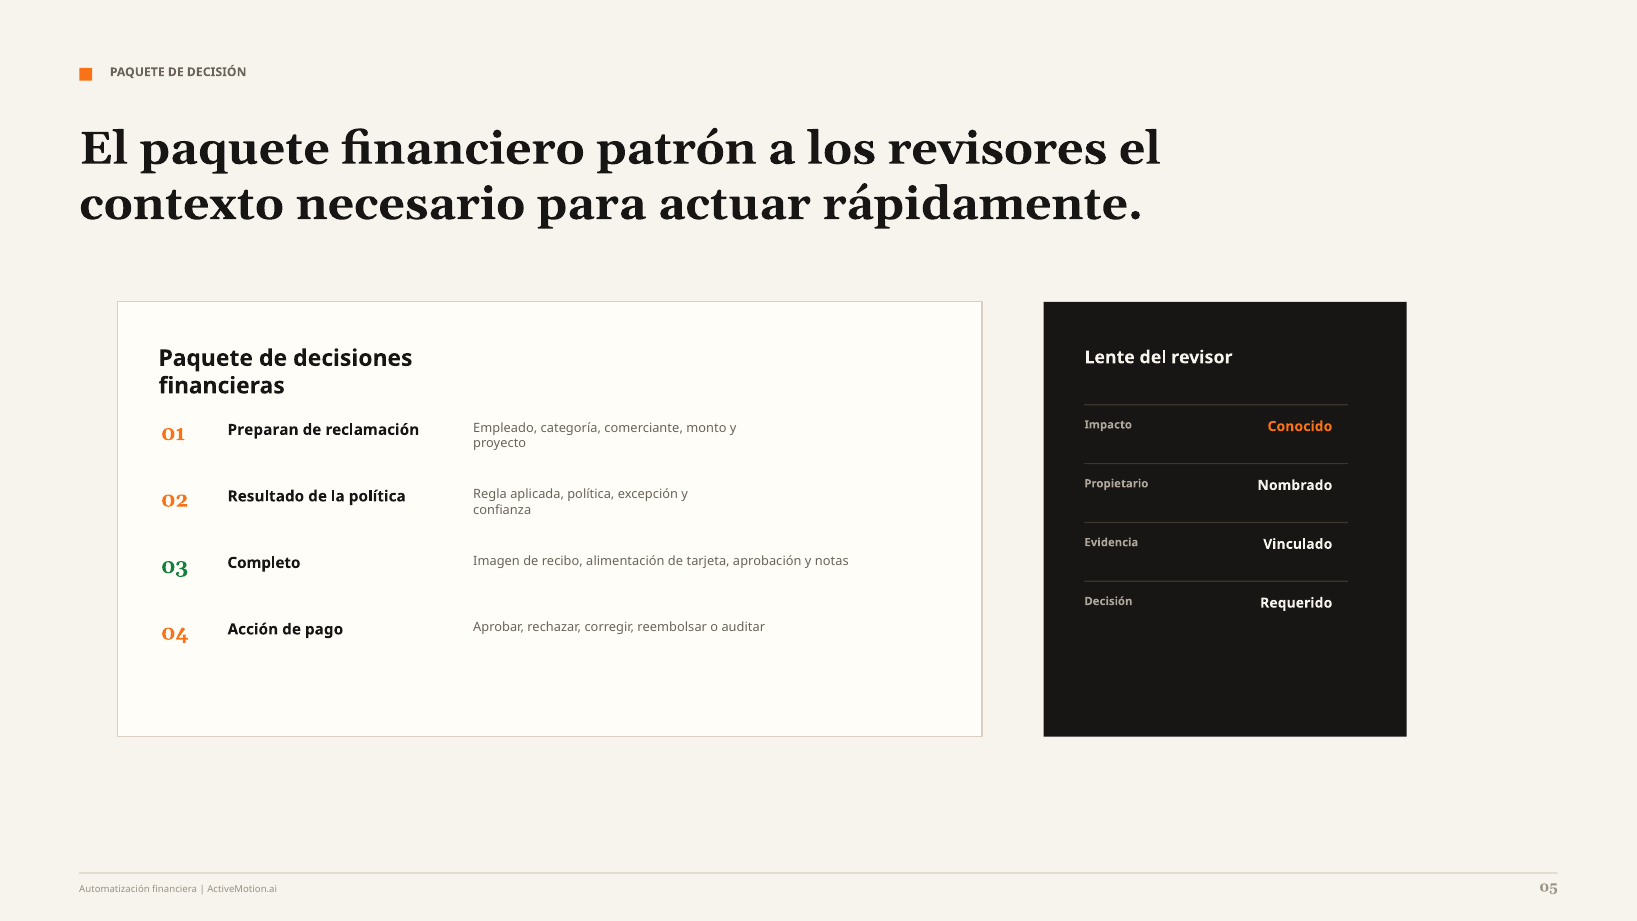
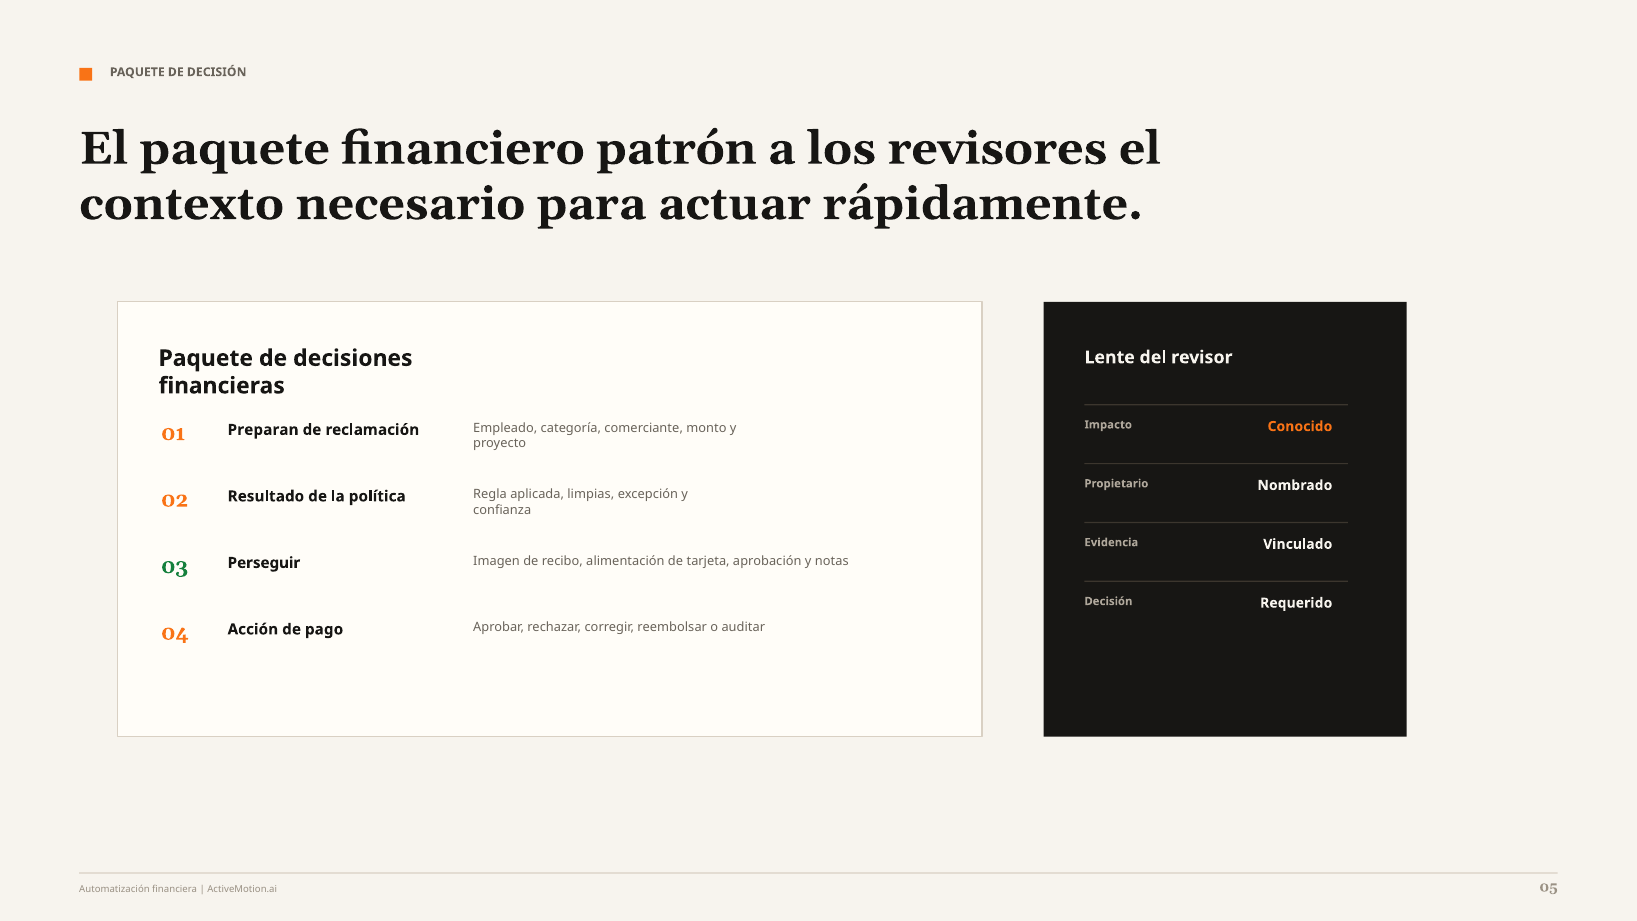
aplicada política: política -> limpias (591, 495)
Completo: Completo -> Perseguir (264, 563)
